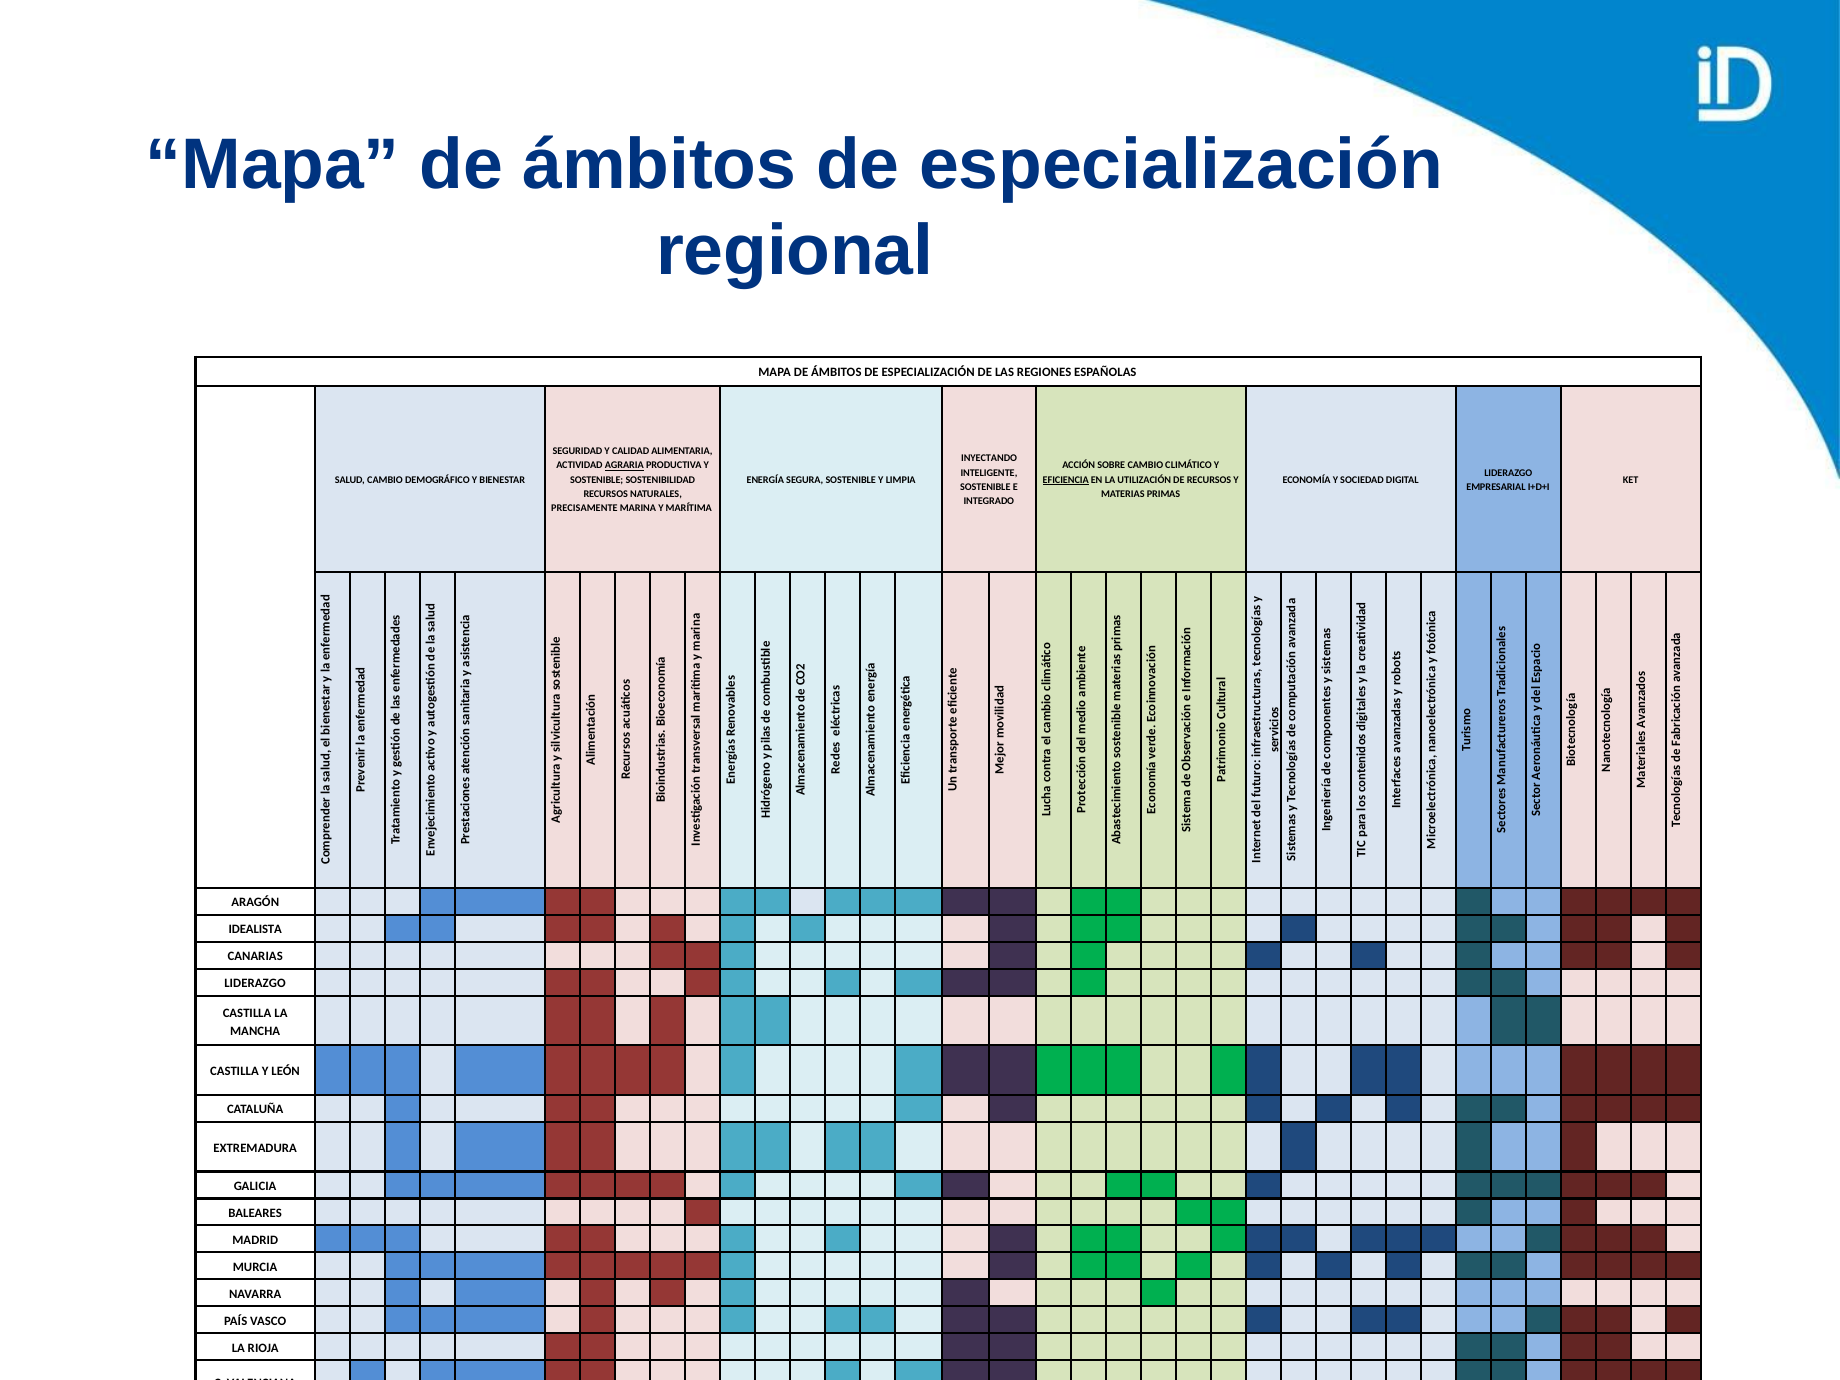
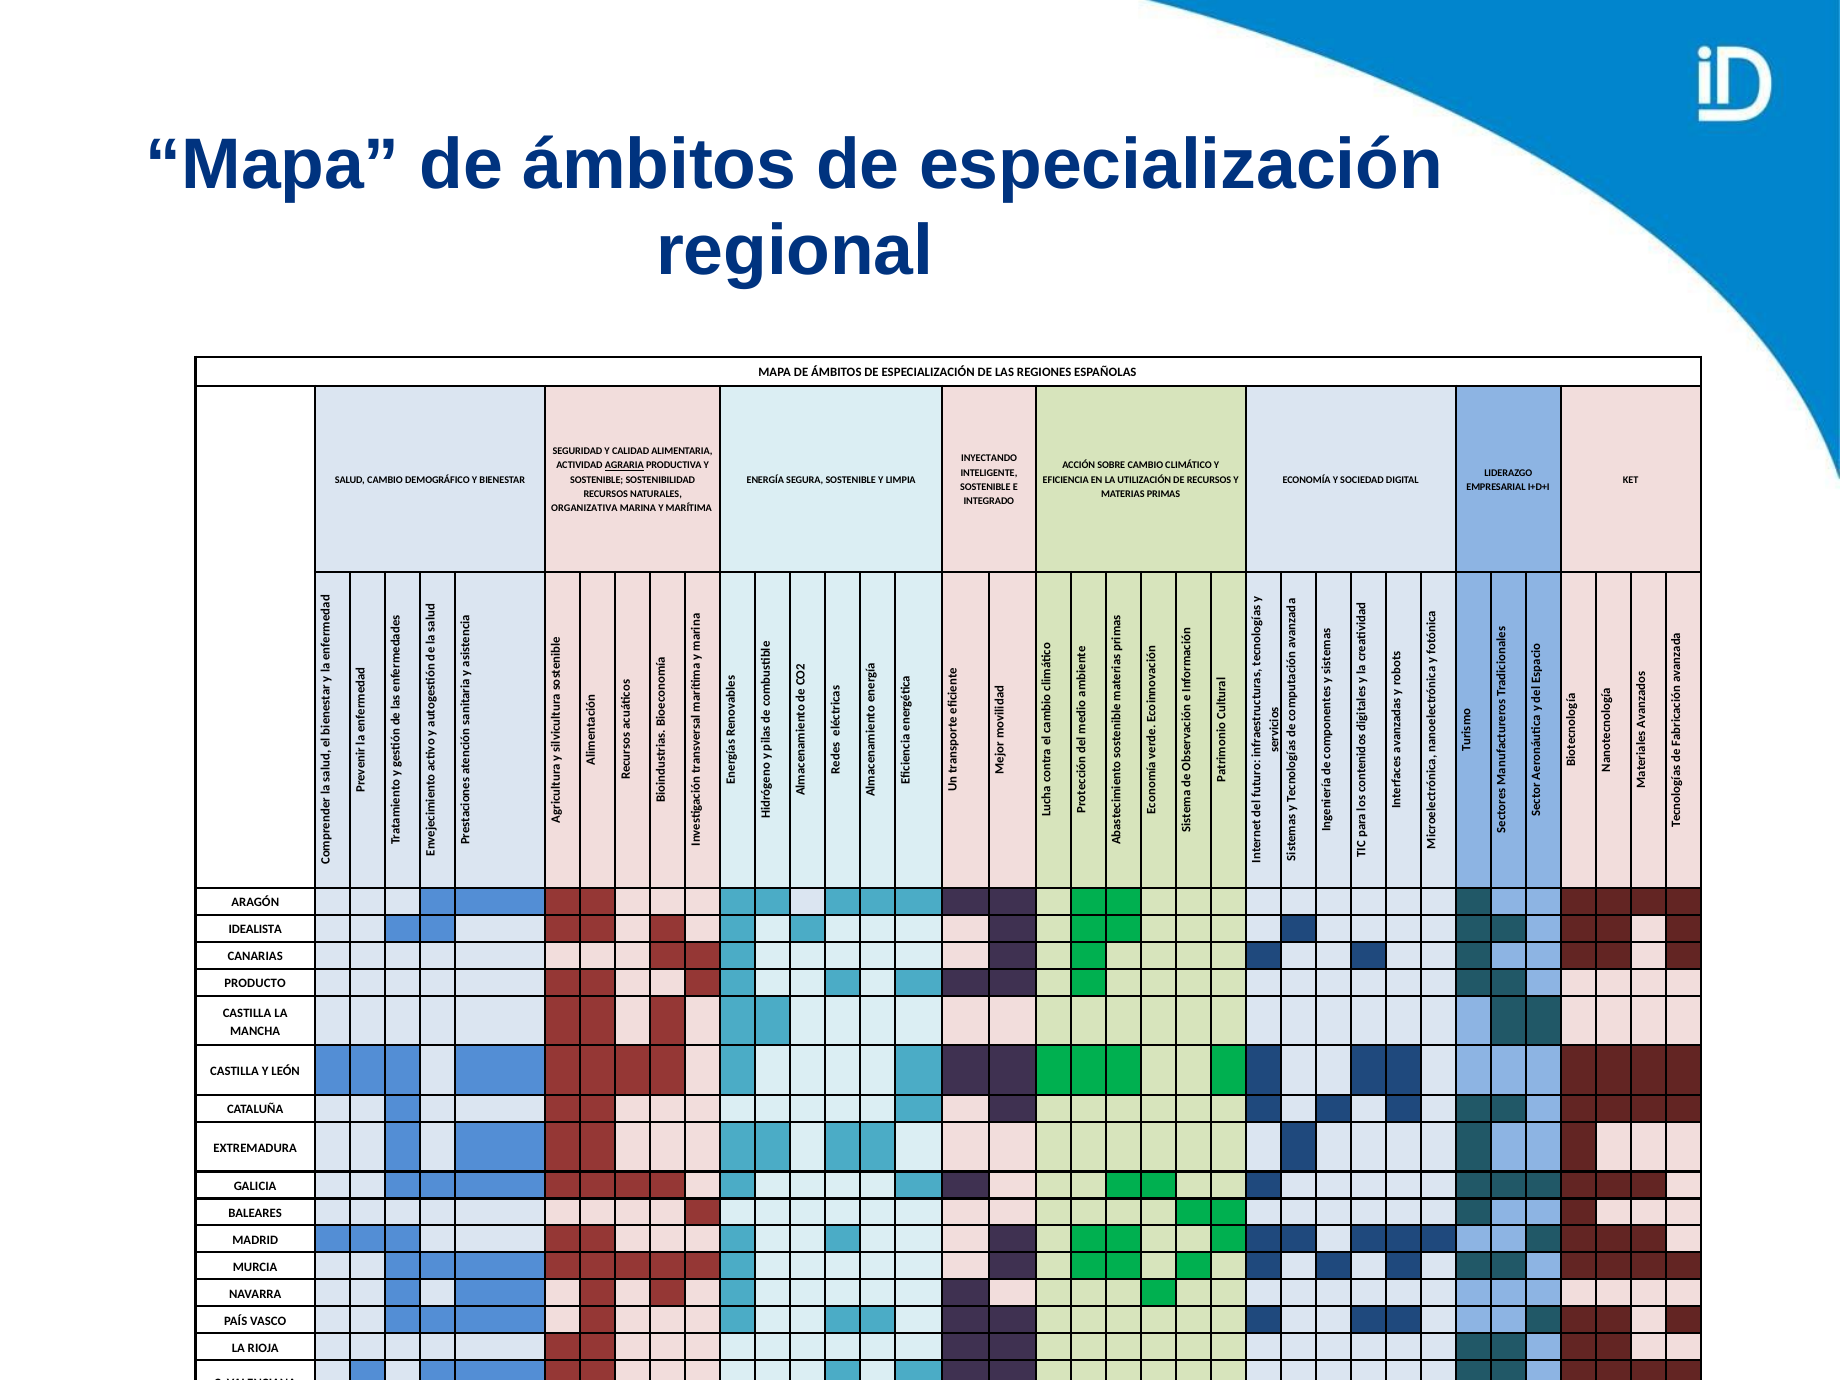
EFICIENCIA underline: present -> none (1066, 480)
PRECISAMENTE: PRECISAMENTE -> ORGANIZATIVA (584, 508)
LIDERAZGO: LIDERAZGO -> PRODUCTO (255, 984)
